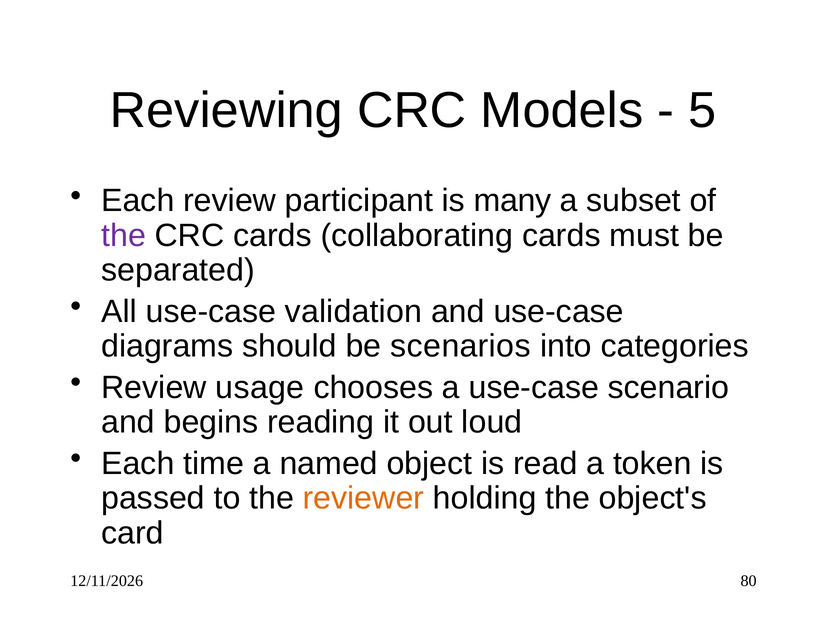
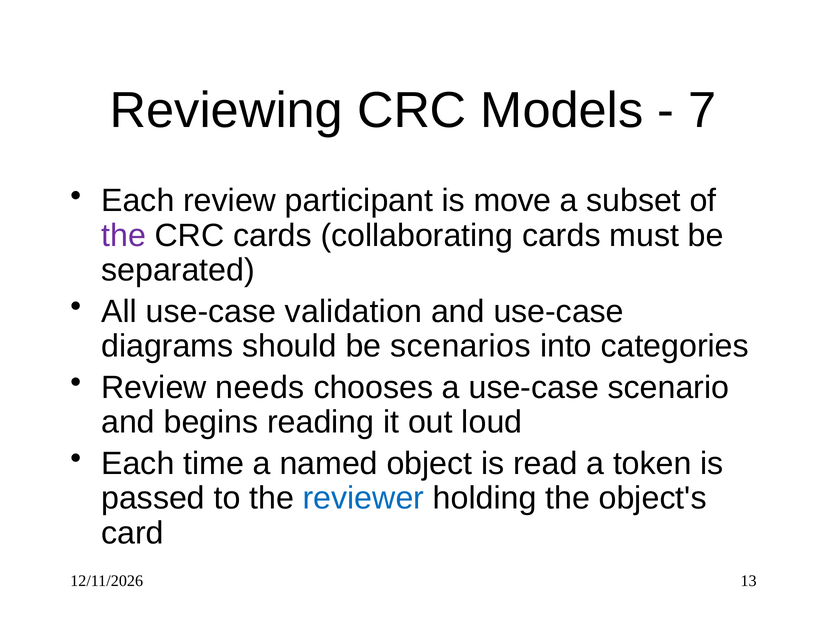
5: 5 -> 7 (702, 110)
many: many -> move (512, 200)
usage: usage -> needs (260, 387)
reviewer colour: orange -> blue (363, 498)
80: 80 -> 13 (749, 580)
